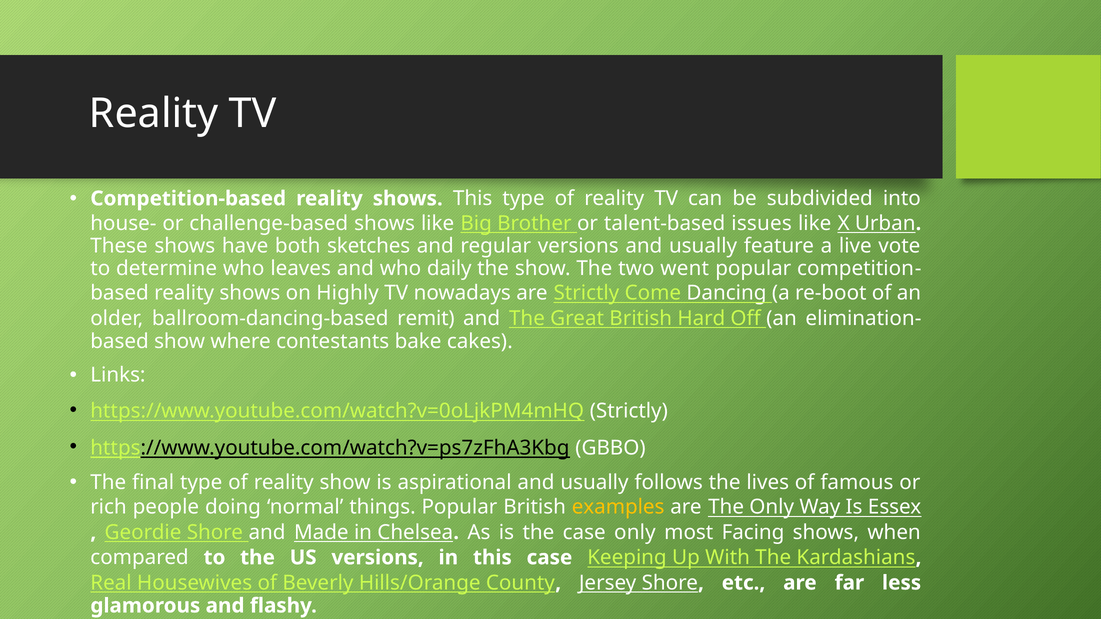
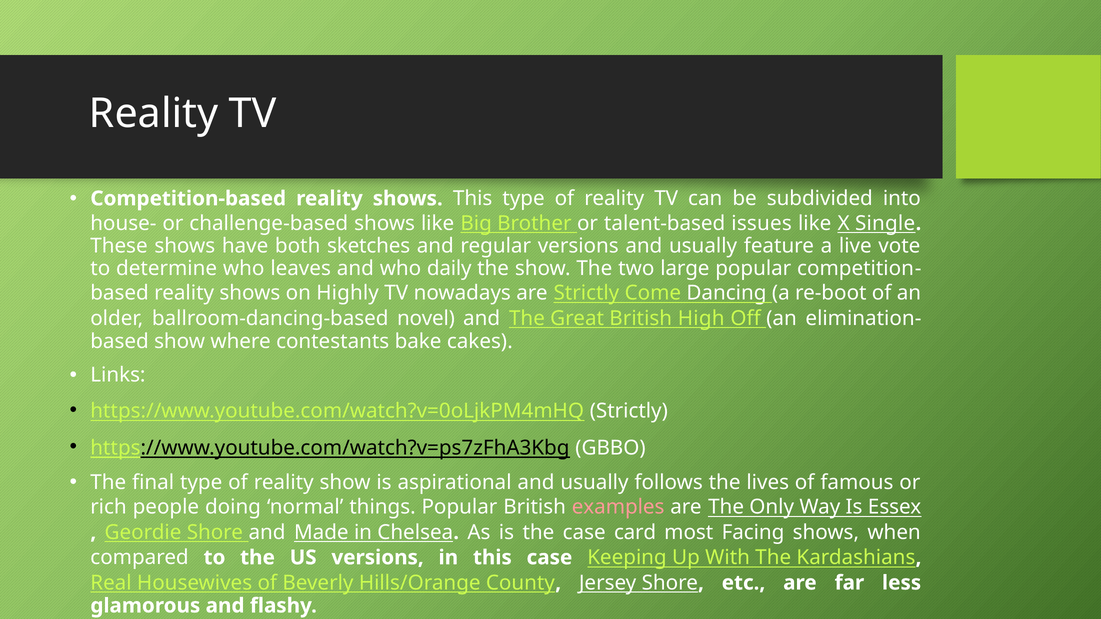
Urban: Urban -> Single (885, 223)
went: went -> large (685, 269)
remit: remit -> novel (426, 319)
Hard: Hard -> High (701, 319)
examples colour: yellow -> pink (618, 507)
case only: only -> card (635, 532)
